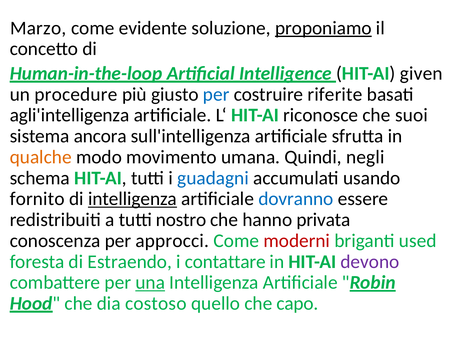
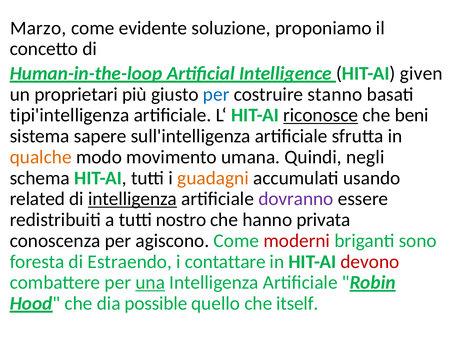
proponiamo underline: present -> none (323, 28)
procedure: procedure -> proprietari (76, 94)
riferite: riferite -> stanno (335, 94)
agli'intelligenza: agli'intelligenza -> tipi'intelligenza (70, 115)
riconosce underline: none -> present (321, 115)
suoi: suoi -> beni (412, 115)
ancora: ancora -> sapere (100, 136)
guadagni colour: blue -> orange (213, 178)
fornito: fornito -> related (37, 199)
dovranno colour: blue -> purple (296, 199)
approcci: approcci -> agiscono (172, 241)
used: used -> sono (418, 241)
devono colour: purple -> red (370, 261)
costoso: costoso -> possible (156, 303)
capo: capo -> itself (297, 303)
